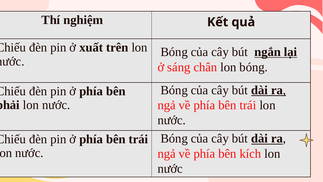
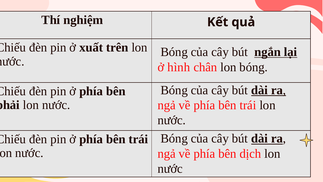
sáng: sáng -> hình (179, 67)
kích: kích -> dịch (250, 153)
